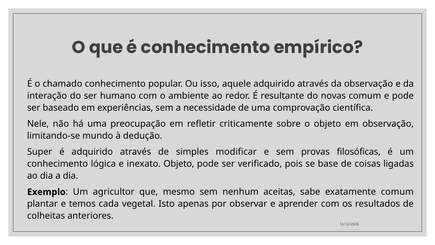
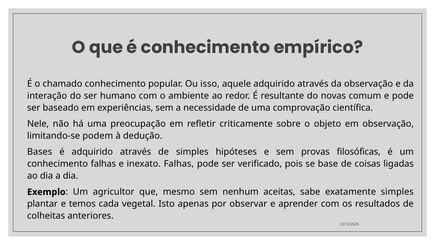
mundo: mundo -> podem (98, 136)
Super: Super -> Bases (40, 152)
modificar: modificar -> hipóteses (236, 152)
conhecimento lógica: lógica -> falhas (103, 164)
inexato Objeto: Objeto -> Falhas (179, 164)
exatamente comum: comum -> simples (397, 192)
